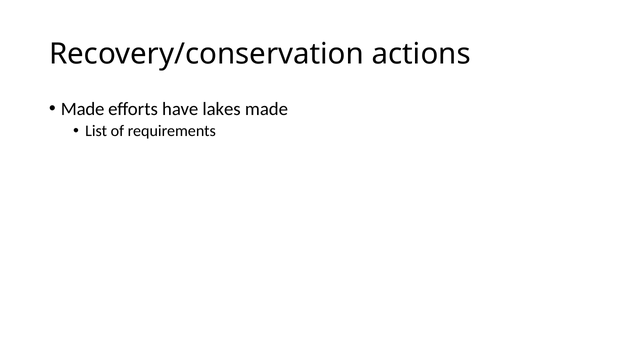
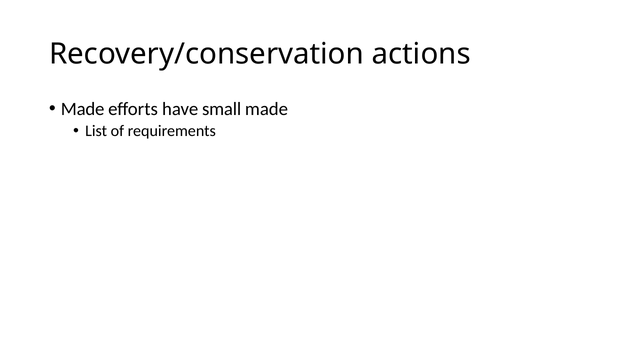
lakes: lakes -> small (222, 109)
